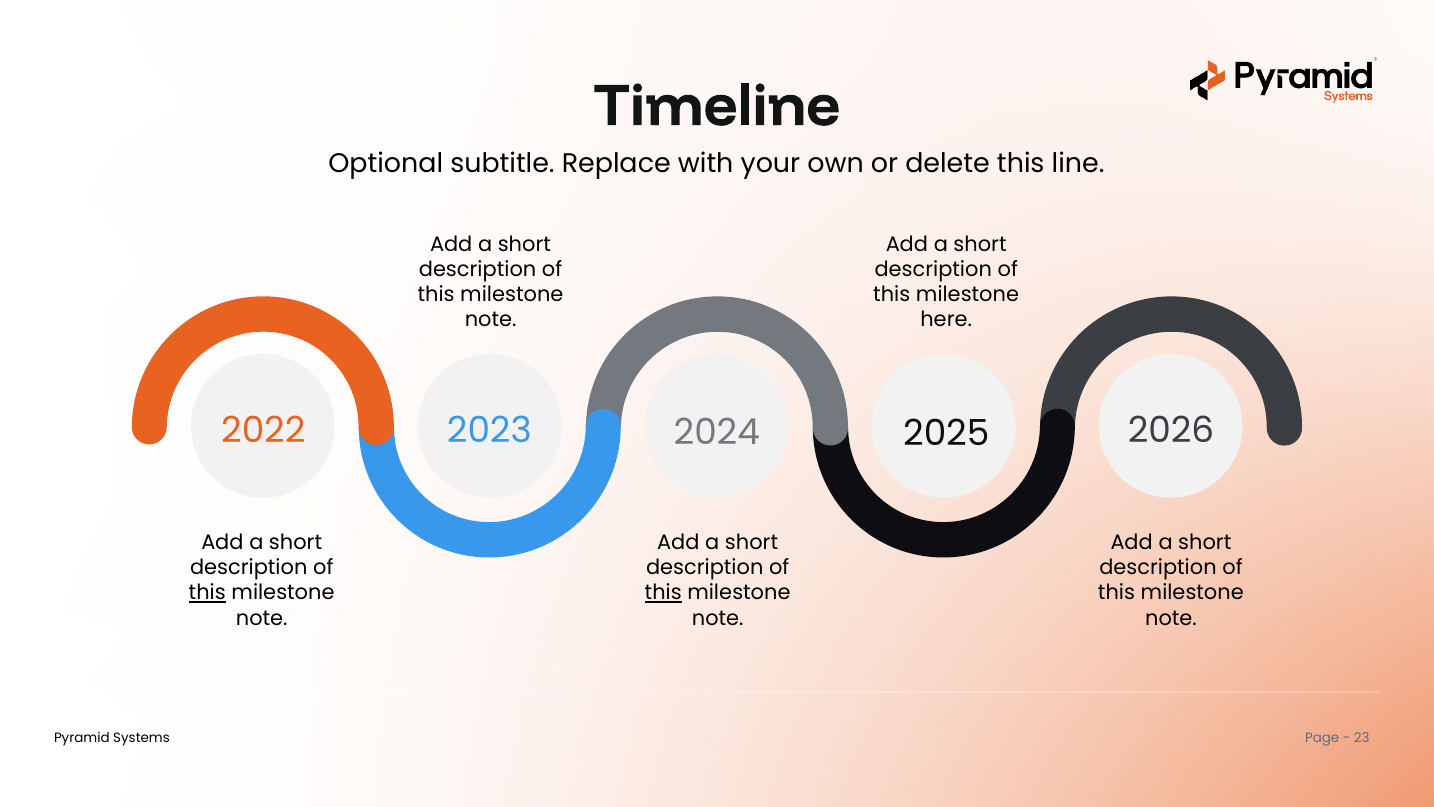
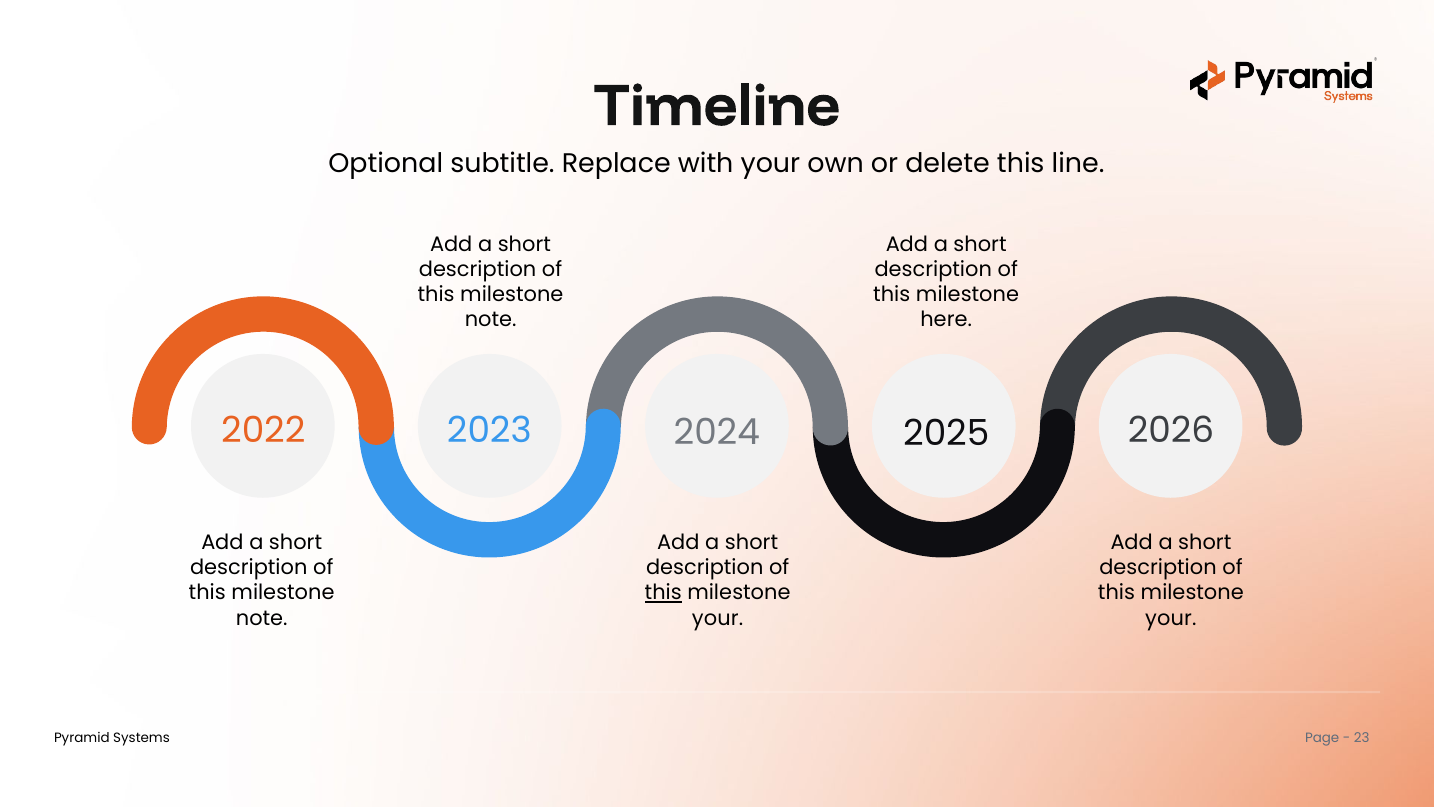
this underline: present -> none (207, 593)
note: note -> your (718, 618)
note: note -> your (1171, 618)
